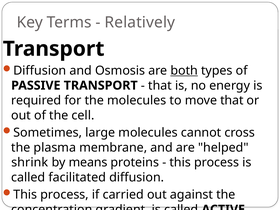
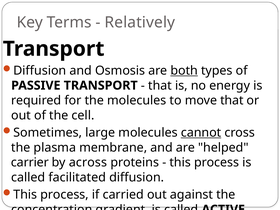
cannot underline: none -> present (201, 133)
shrink: shrink -> carrier (30, 162)
means: means -> across (88, 162)
